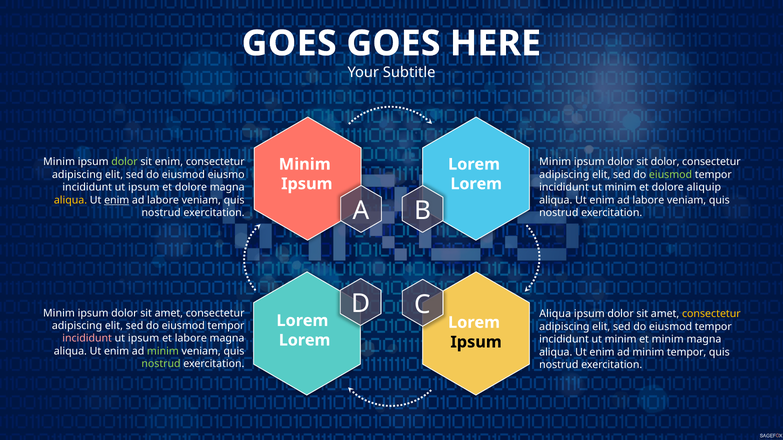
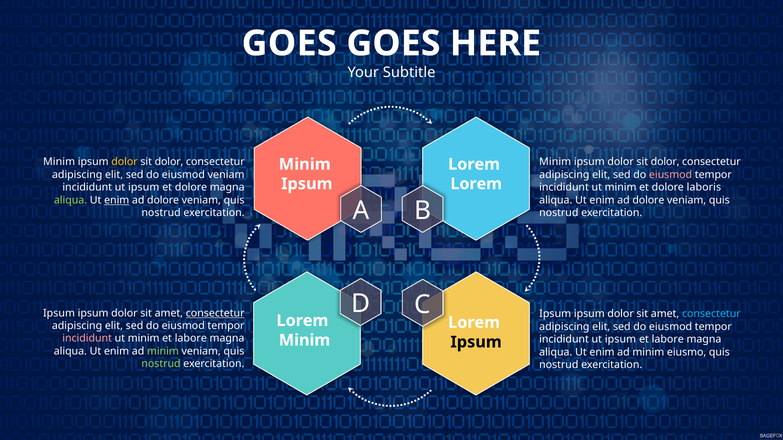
dolor colour: light green -> yellow (125, 162)
enim: enim -> dolor (169, 162)
eiusmod eiusmo: eiusmo -> veniam (226, 175)
eiusmod colour: light green -> pink (671, 175)
aliquip: aliquip -> laboris (704, 188)
aliqua colour: yellow -> light green (71, 200)
labore: labore -> dolore (163, 200)
labore: labore -> dolore (648, 200)
Minim: Minim -> Ipsum (59, 313)
consectetur underline: none -> present (215, 313)
Aliqua: Aliqua -> Ipsum (555, 314)
consectetur colour: yellow -> light blue (711, 314)
ipsum: ipsum -> minim (144, 339)
minim: minim -> ipsum (621, 340)
minim: minim -> labore (668, 340)
Lorem: Lorem -> Minim (305, 340)
minim tempor: tempor -> eiusmo (687, 352)
